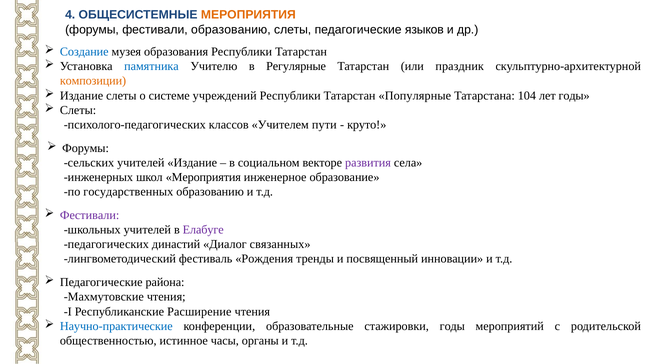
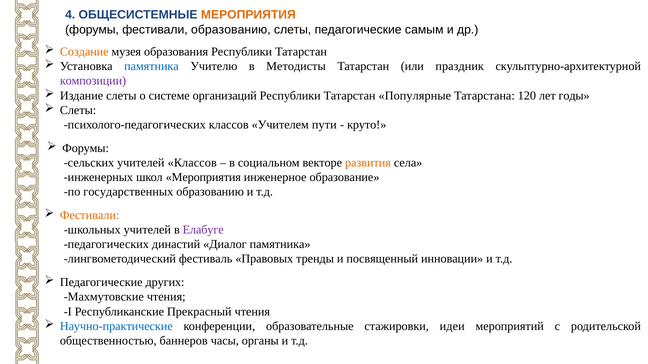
языков: языков -> самым (424, 30)
Создание colour: blue -> orange (84, 52)
Регулярные: Регулярные -> Методисты (296, 66)
композиции colour: orange -> purple (93, 81)
учреждений: учреждений -> организаций (225, 96)
104: 104 -> 120 (527, 96)
учителей Издание: Издание -> Классов (192, 163)
развития colour: purple -> orange (368, 163)
Фестивали colour: purple -> orange (90, 216)
Диалог связанных: связанных -> памятника (280, 245)
Рождения: Рождения -> Правовых (264, 259)
района: района -> других (165, 283)
Расширение: Расширение -> Прекрасный (199, 312)
стажировки годы: годы -> идеи (452, 327)
истинное: истинное -> баннеров (184, 341)
